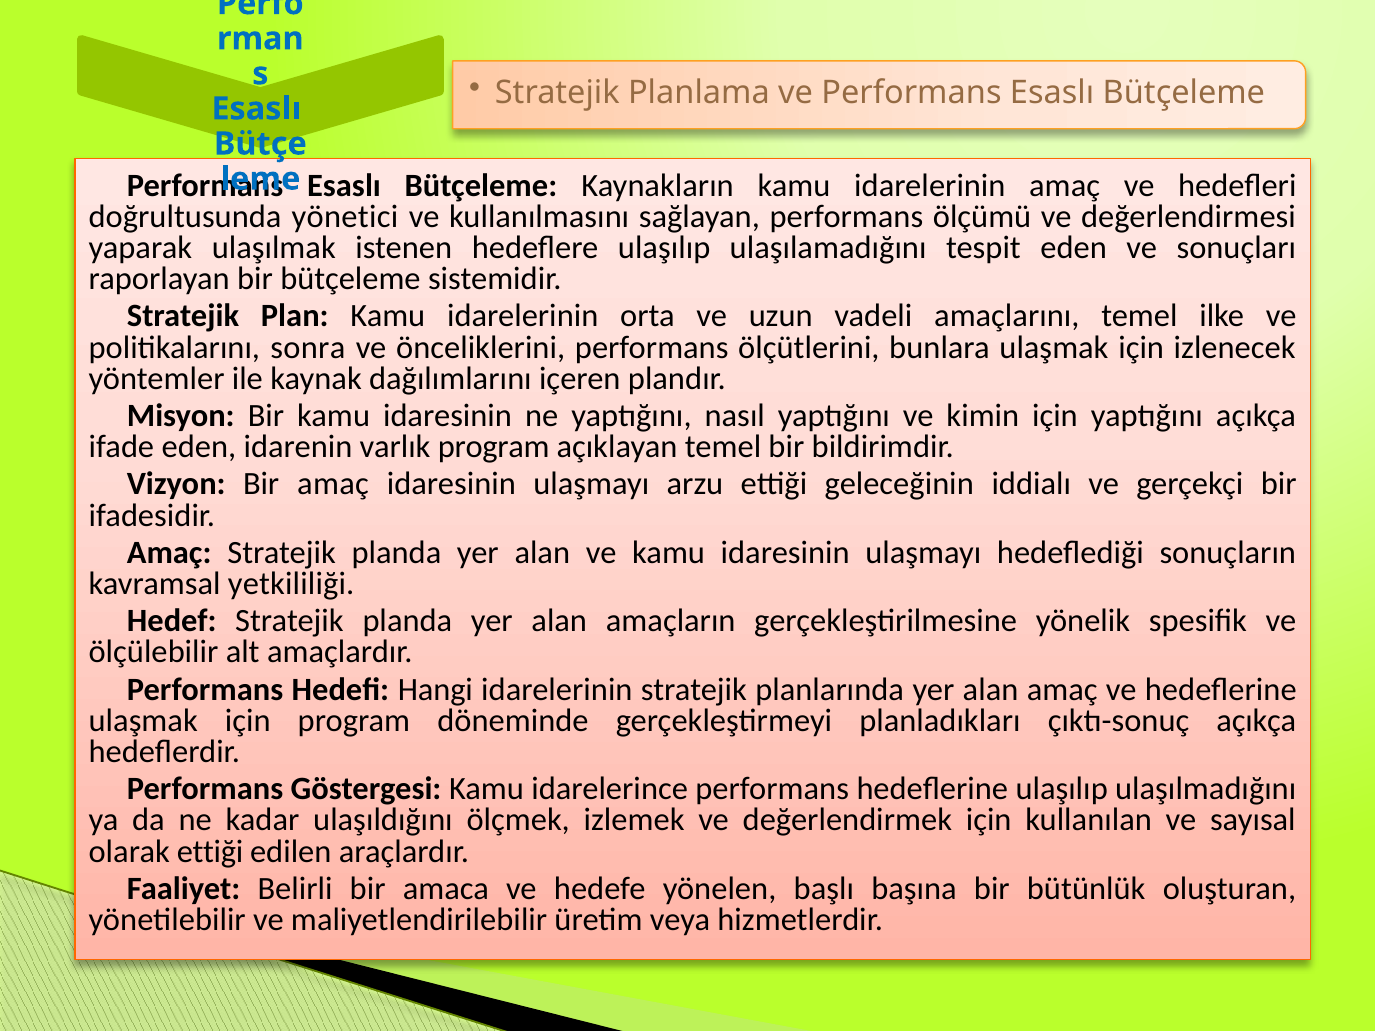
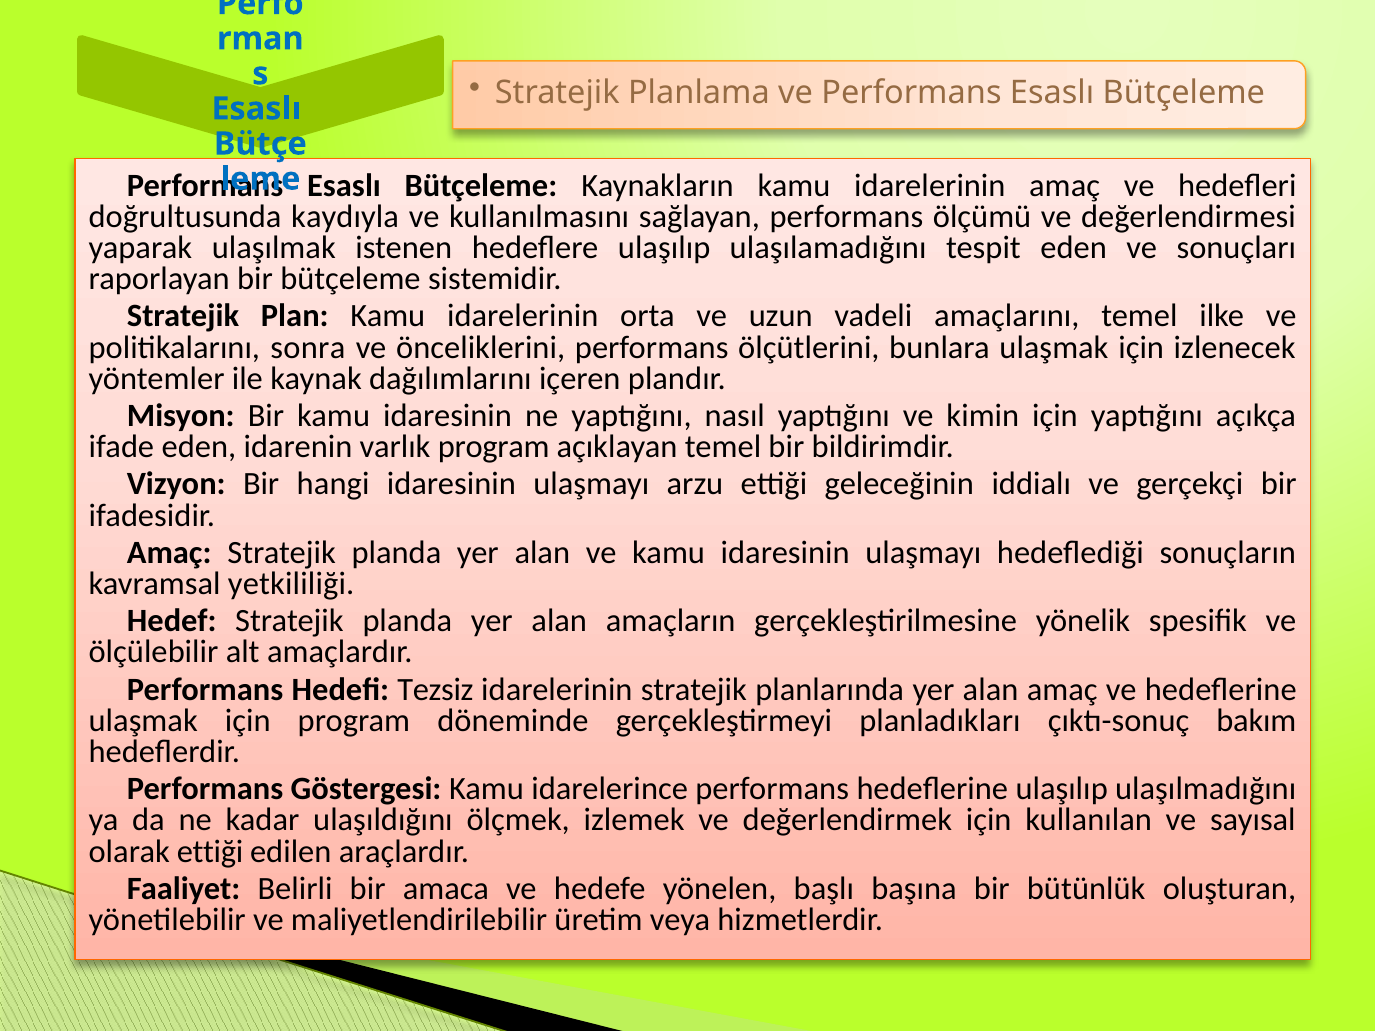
yönetici: yönetici -> kaydıyla (345, 217)
Bir amaç: amaç -> hangi (333, 484)
Hangi: Hangi -> Tezsiz (435, 690)
çıktı-sonuç açıkça: açıkça -> bakım (1256, 721)
